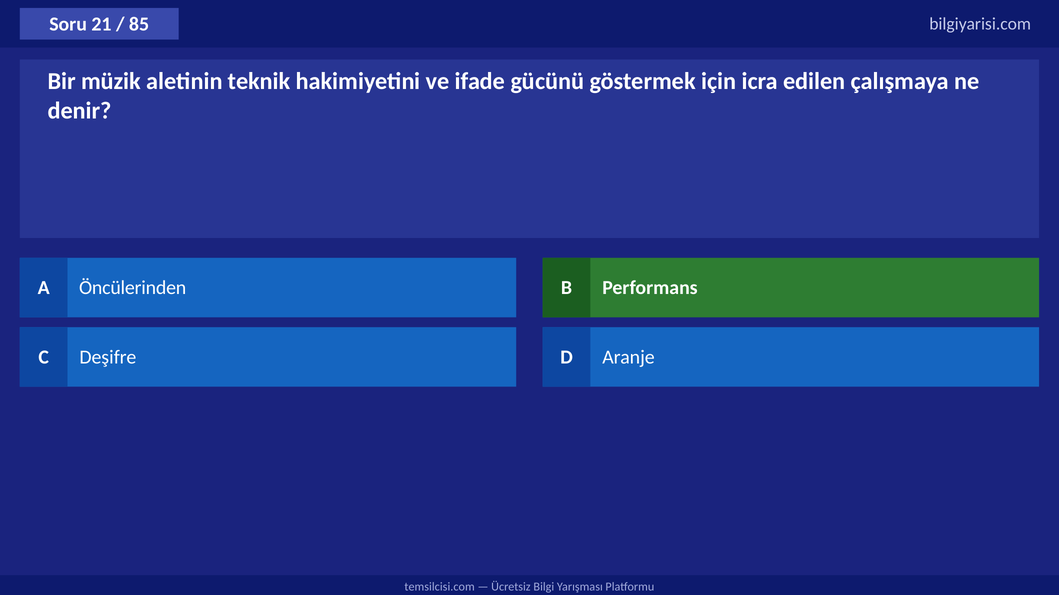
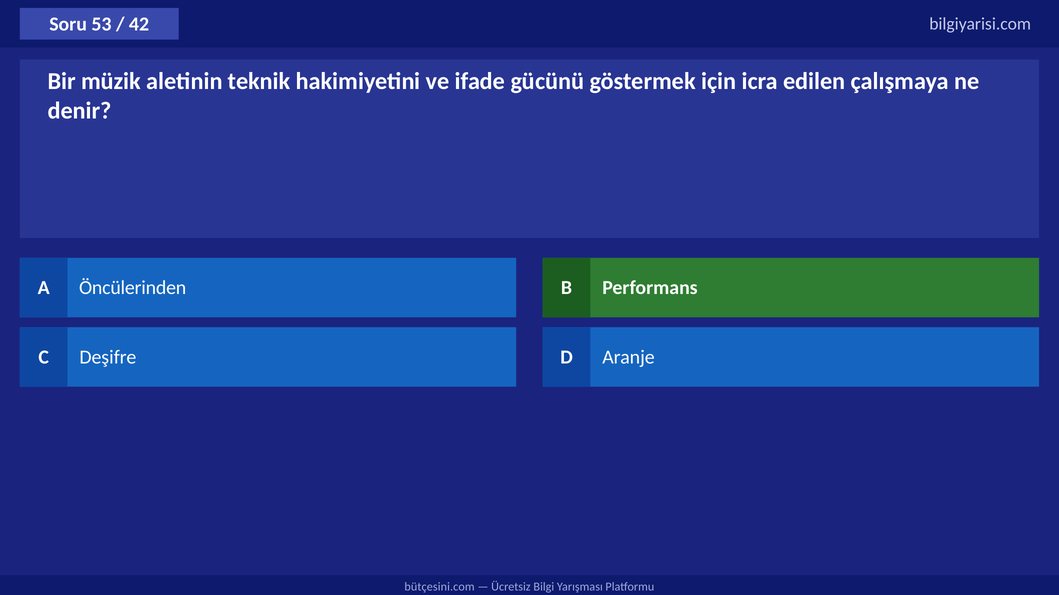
21: 21 -> 53 (101, 24)
85: 85 -> 42 (139, 24)
temsilcisi.com: temsilcisi.com -> bütçesini.com (440, 587)
